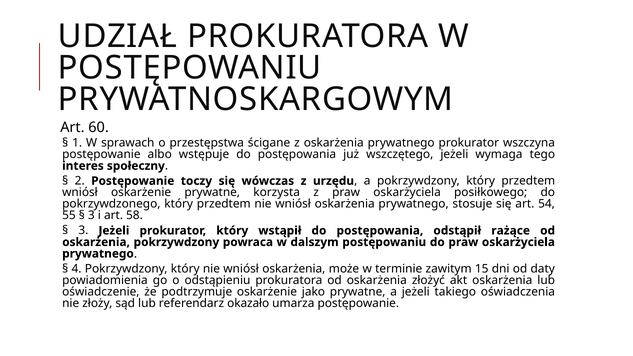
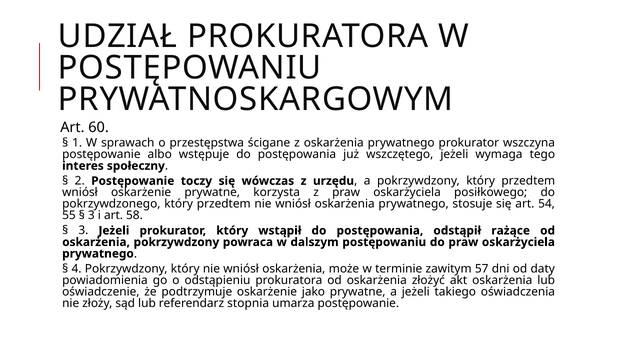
15: 15 -> 57 (482, 269)
okazało: okazało -> stopnia (248, 303)
